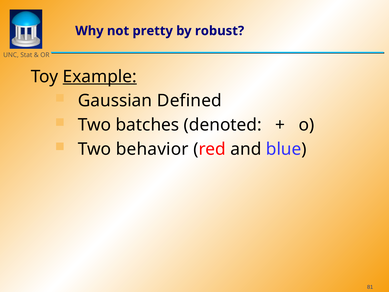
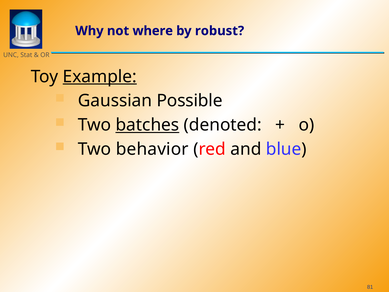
pretty: pretty -> where (153, 31)
Defined: Defined -> Possible (190, 101)
batches underline: none -> present (147, 125)
